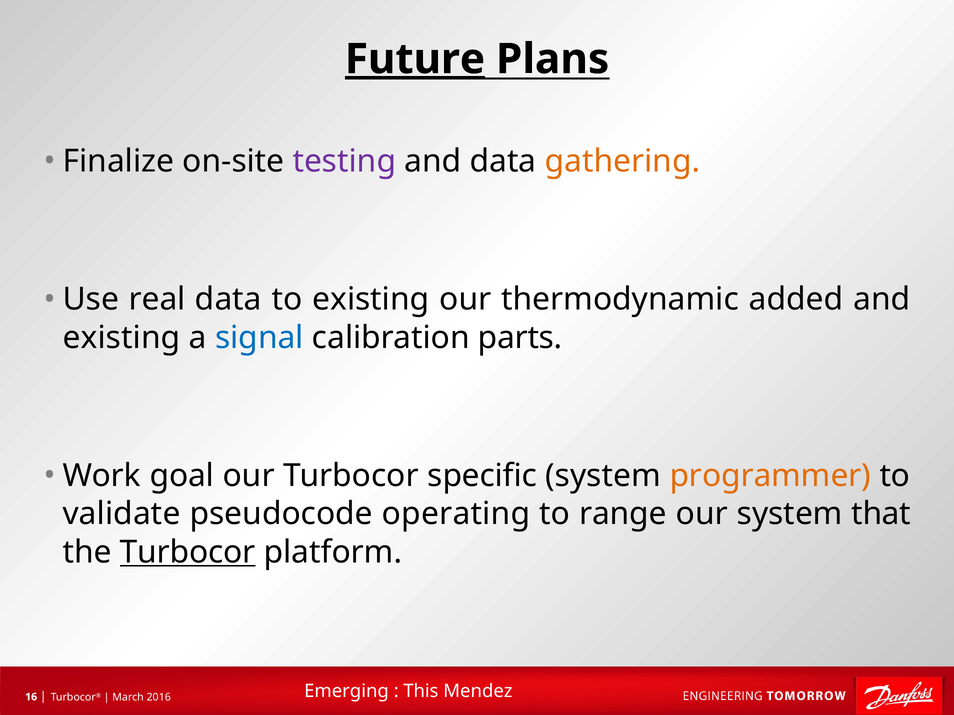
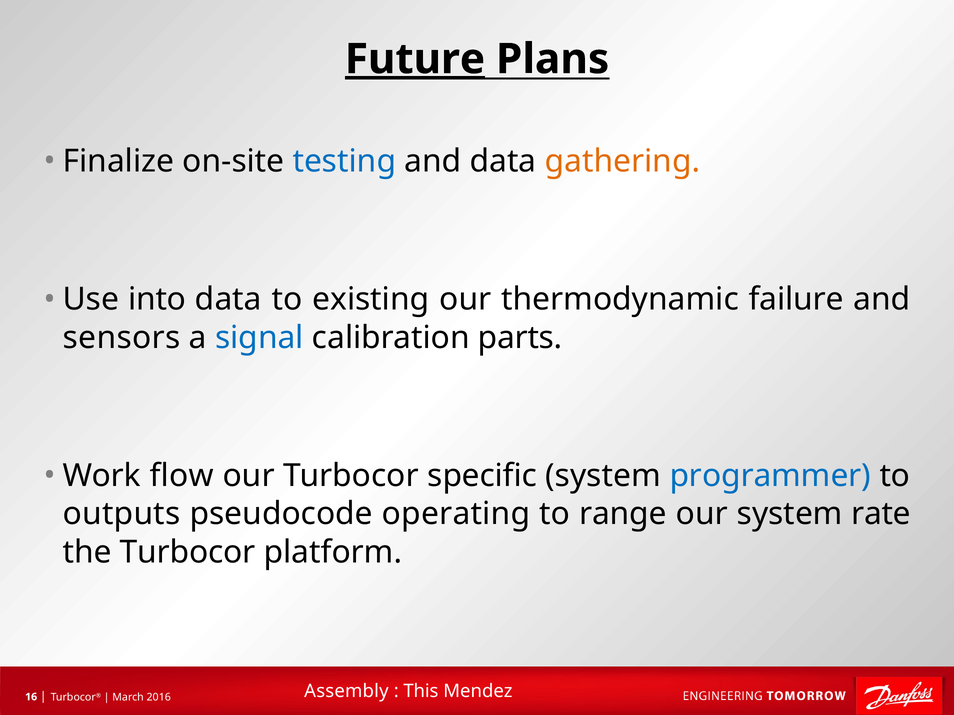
testing colour: purple -> blue (344, 161)
real: real -> into (157, 300)
added: added -> failure (796, 300)
existing: existing -> sensors (122, 338)
goal: goal -> flow (182, 476)
programmer colour: orange -> blue (770, 476)
validate: validate -> outputs (122, 514)
that: that -> rate (881, 514)
Turbocor underline: present -> none (188, 552)
Emerging: Emerging -> Assembly (346, 691)
